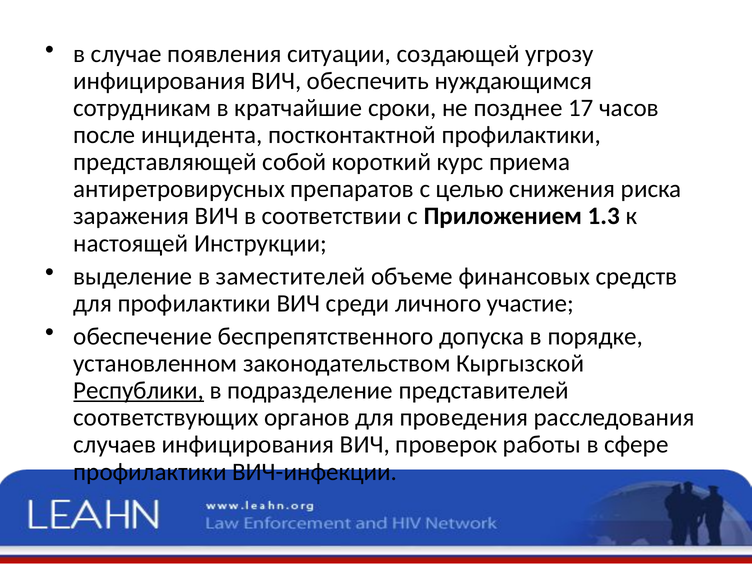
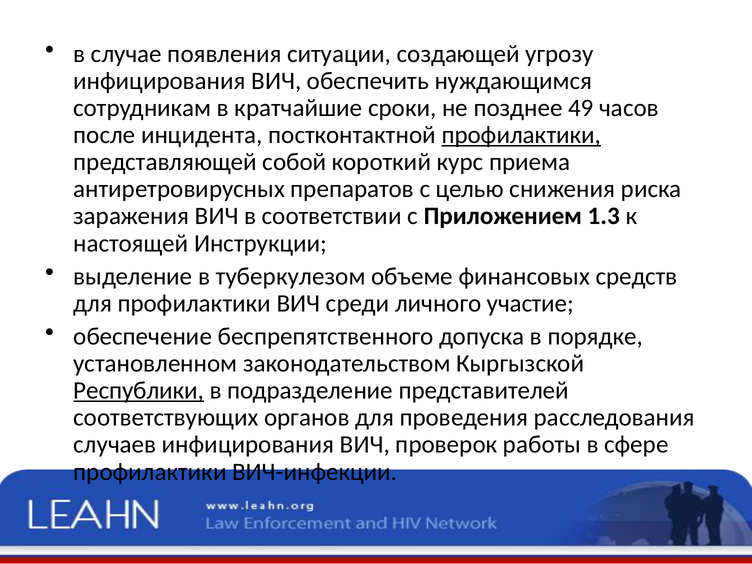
17: 17 -> 49 (581, 108)
профилактики underline: none -> present (521, 135)
заместителей: заместителей -> туберкулезом (291, 276)
